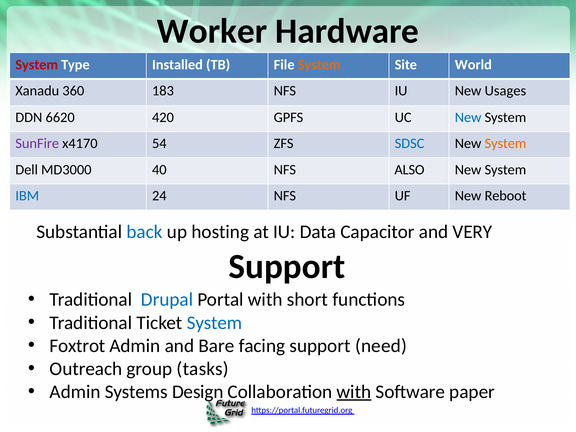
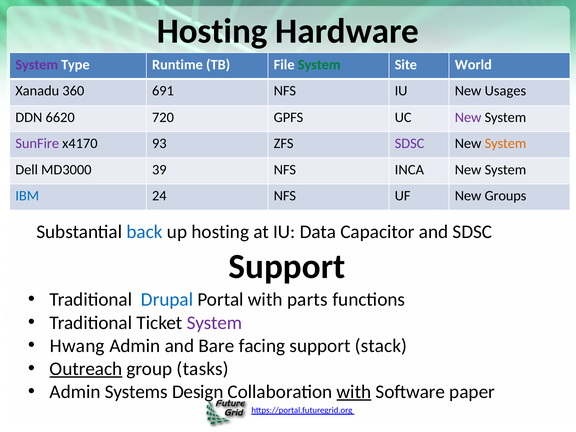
Worker: Worker -> Hosting (212, 31)
System colour: red -> purple (37, 65)
Installed: Installed -> Runtime (177, 65)
System colour: orange -> green (319, 65)
183: 183 -> 691 (163, 91)
420: 420 -> 720 (163, 117)
New colour: blue -> purple (468, 117)
54: 54 -> 93 (159, 144)
SDSC colour: blue -> purple (410, 144)
40: 40 -> 39 (159, 170)
ALSO: ALSO -> INCA (409, 170)
Reboot: Reboot -> Groups (505, 196)
and VERY: VERY -> SDSC (472, 232)
short: short -> parts (307, 300)
System colour: blue -> purple (214, 323)
Foxtrot: Foxtrot -> Hwang (77, 346)
need: need -> stack (381, 346)
Outreach underline: none -> present (86, 369)
